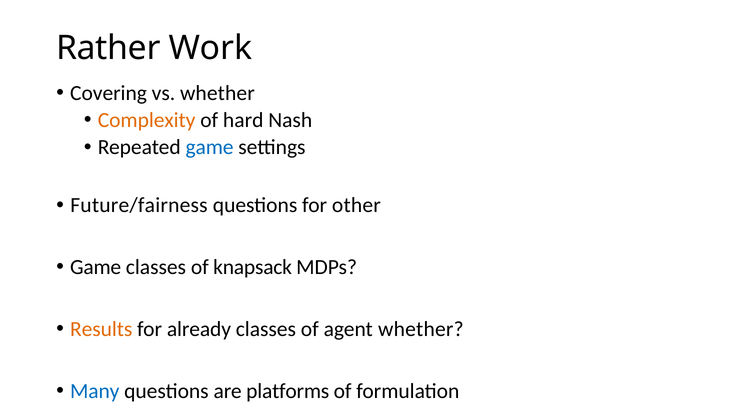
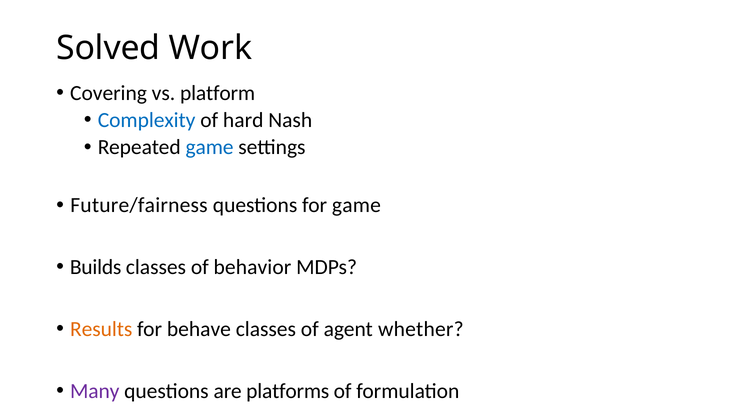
Rather: Rather -> Solved (108, 48)
vs whether: whether -> platform (218, 93)
Complexity colour: orange -> blue (147, 120)
for other: other -> game (356, 205)
Game: Game -> Builds (96, 267)
knapsack: knapsack -> behavior (252, 267)
already: already -> behave (199, 329)
Many colour: blue -> purple (95, 391)
